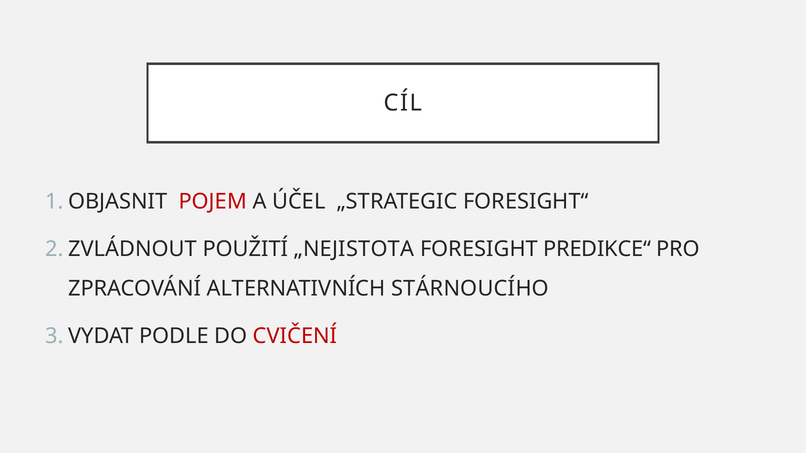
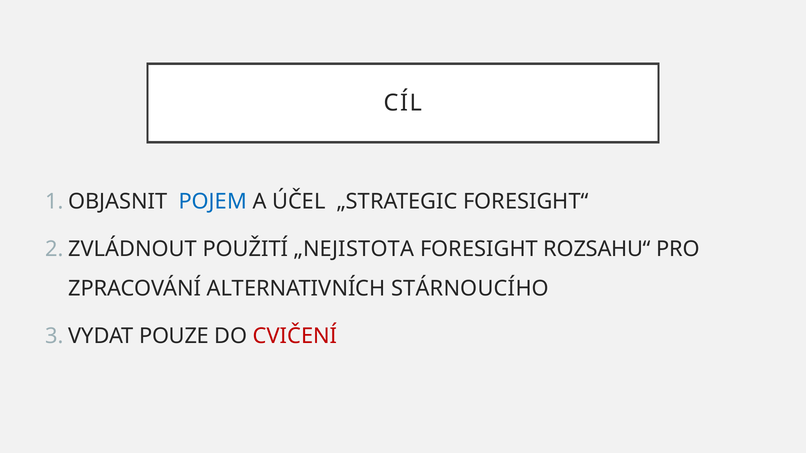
POJEM colour: red -> blue (213, 202)
PREDIKCE“: PREDIKCE“ -> ROZSAHU“ (597, 249)
PODLE: PODLE -> POUZE (174, 336)
